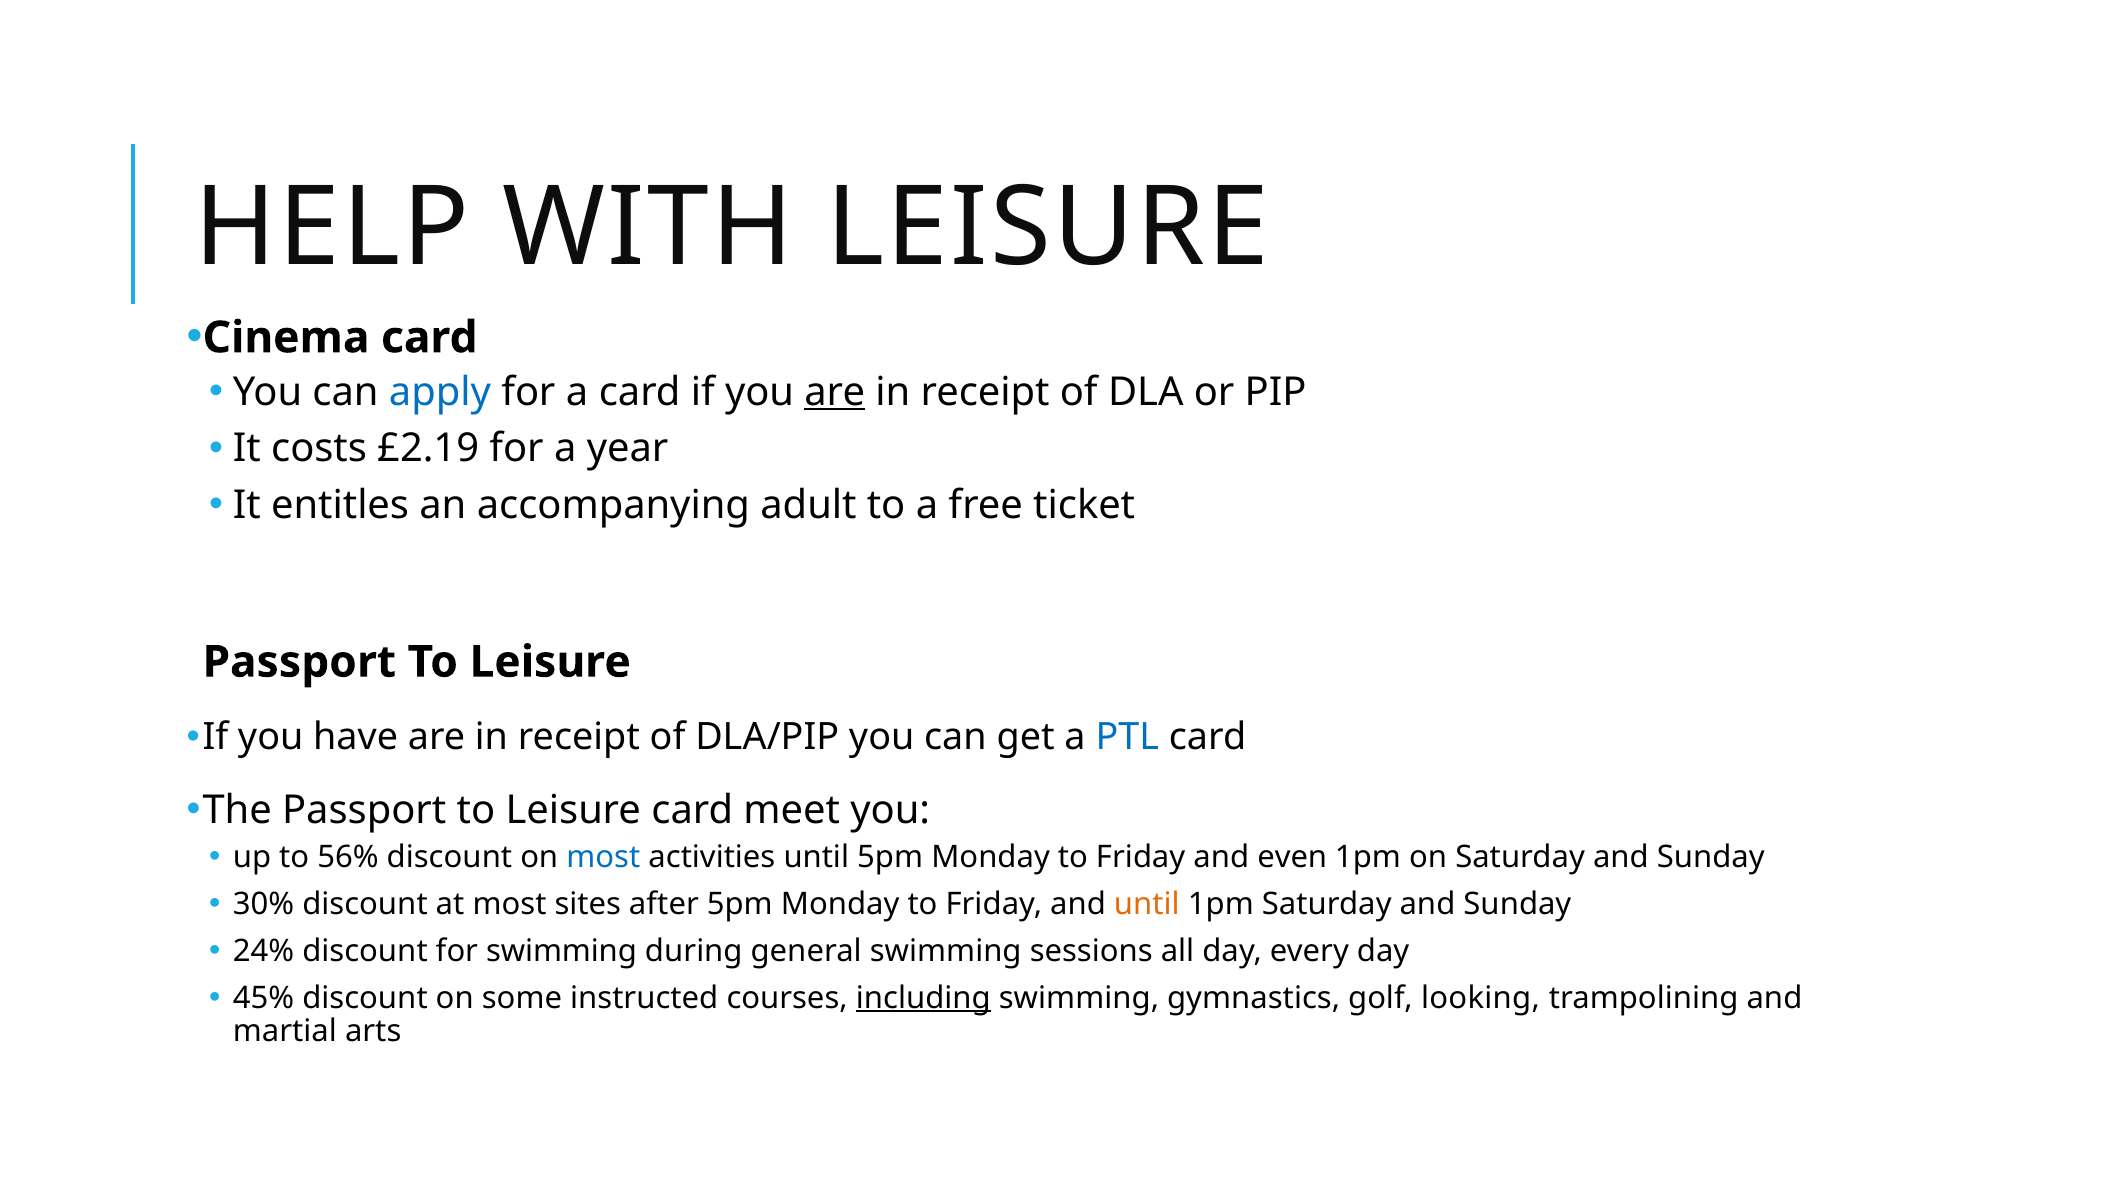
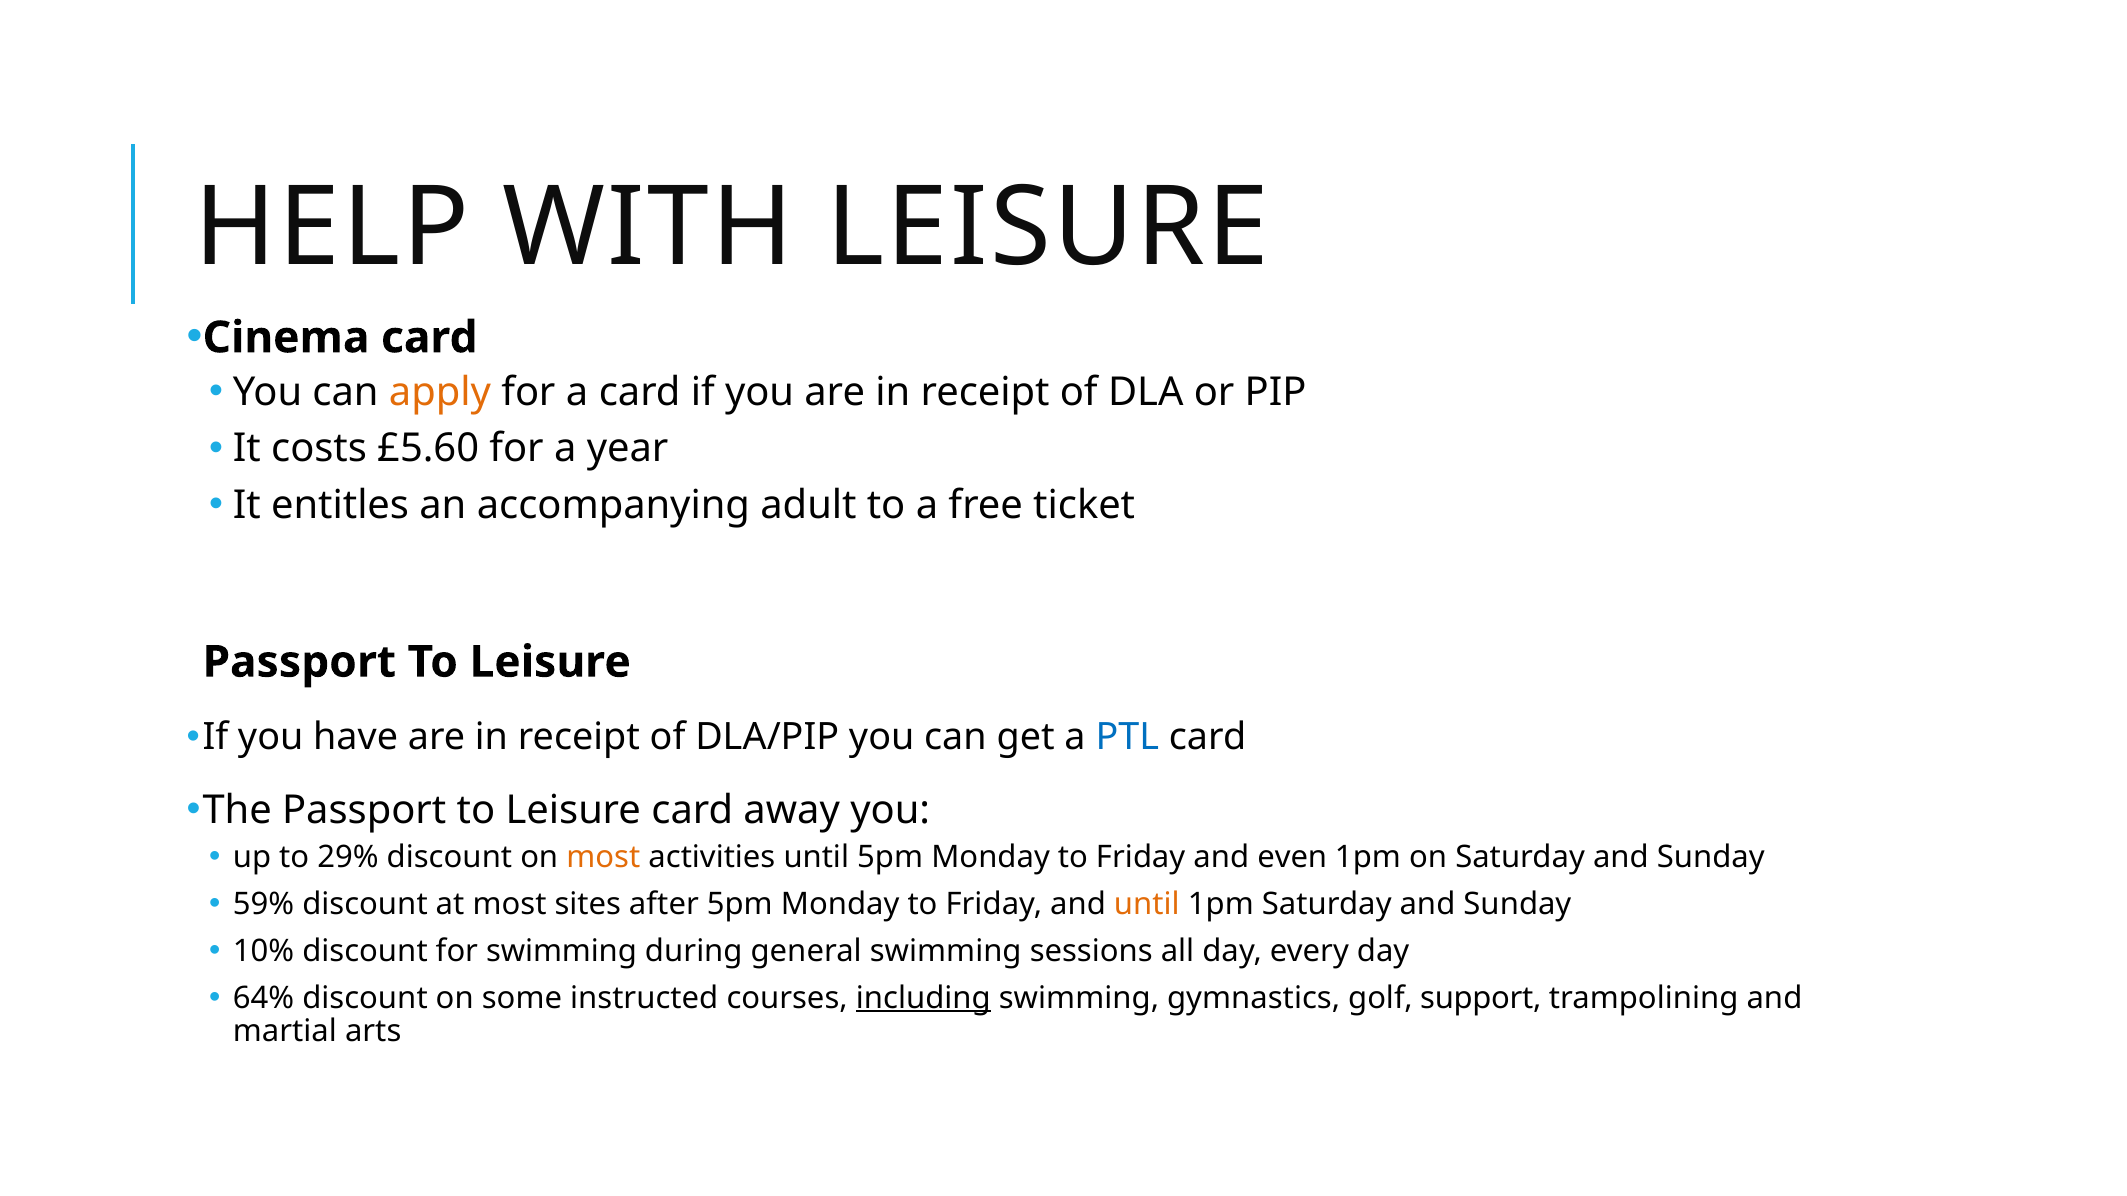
apply colour: blue -> orange (440, 392)
are underline: present -> none (835, 392)
£2.19: £2.19 -> £5.60 (428, 449)
meet: meet -> away (792, 811)
56%: 56% -> 29% (348, 858)
most colour: blue -> orange (603, 858)
30%: 30% -> 59% (264, 905)
24%: 24% -> 10% (264, 952)
45%: 45% -> 64% (264, 998)
looking: looking -> support (1481, 998)
